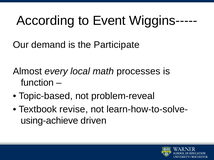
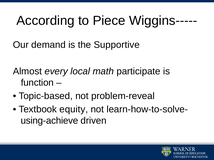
Event: Event -> Piece (109, 21)
Participate: Participate -> Supportive (117, 45)
processes: processes -> participate (138, 72)
revise: revise -> equity (74, 110)
